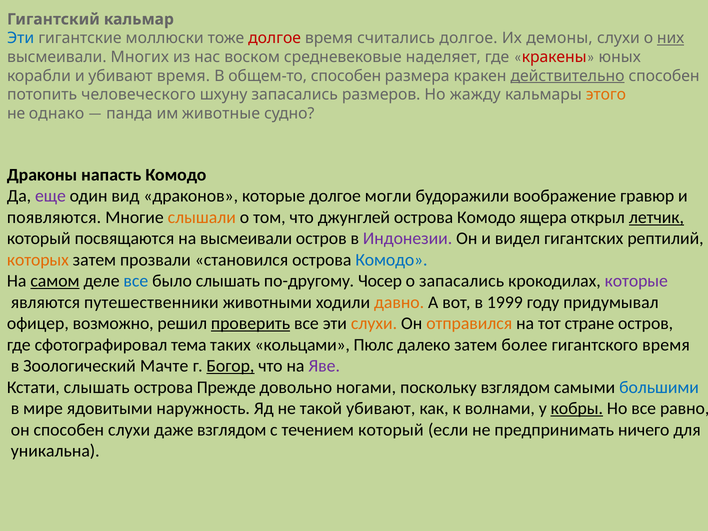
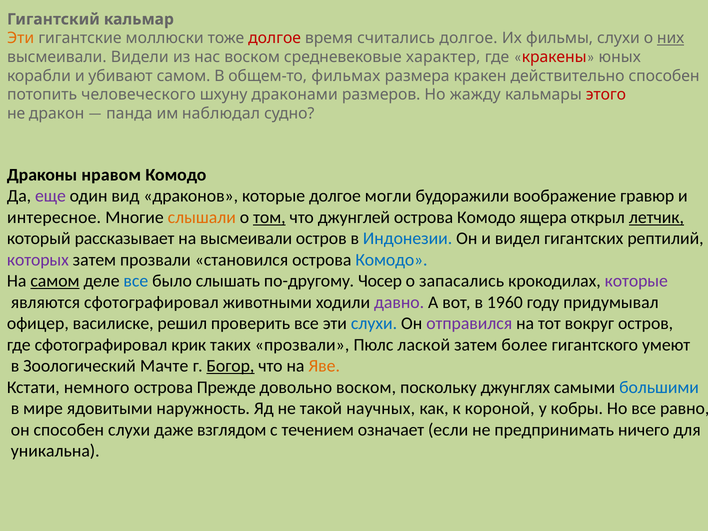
Эти colour: blue -> orange (21, 38)
демоны: демоны -> фильмы (560, 38)
Многих: Многих -> Видели (140, 57)
наделяет: наделяет -> характер (443, 57)
убивают время: время -> самом (184, 76)
общем-то способен: способен -> фильмах (346, 76)
действительно underline: present -> none (568, 76)
шхуну запасались: запасались -> драконами (295, 95)
этого colour: orange -> red (606, 95)
однако: однако -> дракон (57, 114)
животные: животные -> наблюдал (221, 114)
напасть: напасть -> нравом (111, 175)
появляются: появляются -> интересное (54, 217)
том underline: none -> present (269, 217)
посвящаются: посвящаются -> рассказывает (125, 239)
Индонезии colour: purple -> blue (408, 239)
которых colour: orange -> purple (38, 260)
являются путешественники: путешественники -> сфотографировал (151, 302)
давно colour: orange -> purple (399, 302)
1999: 1999 -> 1960 (505, 302)
возможно: возможно -> василиске (113, 324)
проверить underline: present -> none (251, 324)
слухи colour: orange -> blue (374, 324)
отправился colour: orange -> purple (469, 324)
стране: стране -> вокруг (589, 324)
тема: тема -> крик (189, 345)
таких кольцами: кольцами -> прозвали (302, 345)
далеко: далеко -> лаской (424, 345)
гигантского время: время -> умеют (666, 345)
Яве colour: purple -> orange (324, 366)
Кстати слышать: слышать -> немного (97, 387)
довольно ногами: ногами -> воском (366, 387)
поскольку взглядом: взглядом -> джунглях (515, 387)
такой убивают: убивают -> научных (381, 409)
волнами: волнами -> короной (500, 409)
кобры underline: present -> none (577, 409)
течением который: который -> означает (391, 430)
